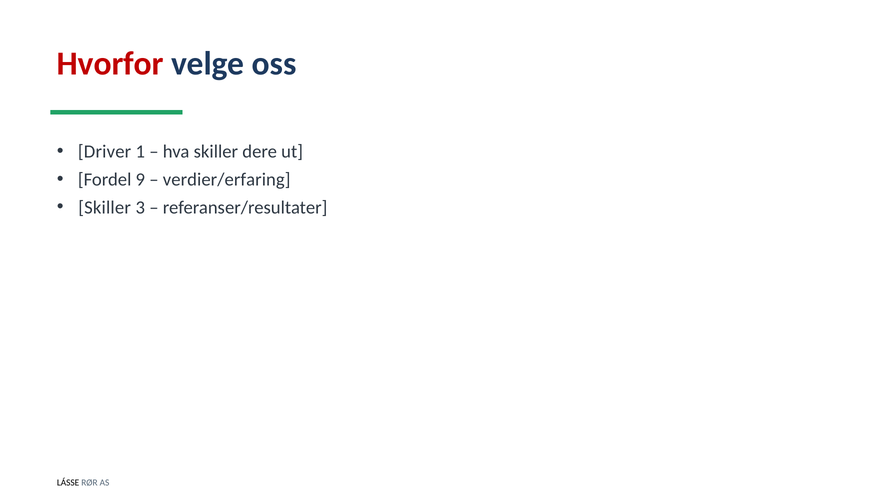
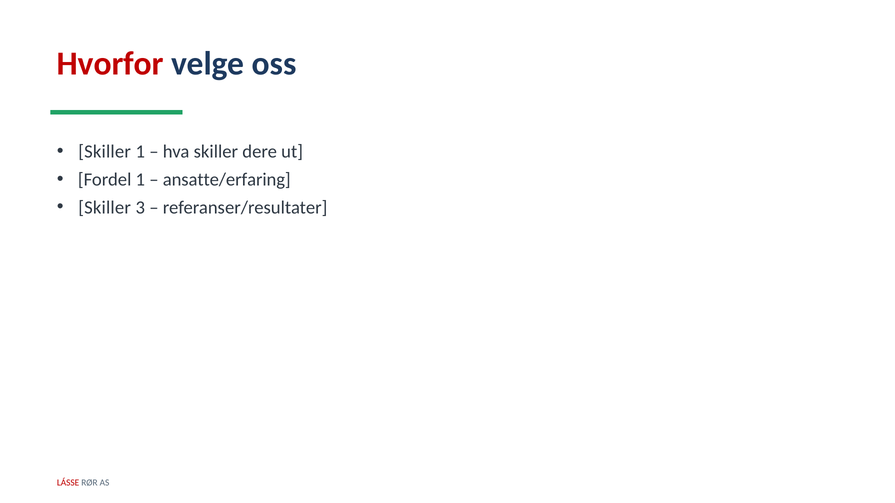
Driver: Driver -> Skiller (105, 152)
Fordel 9: 9 -> 1 (140, 180)
verdier/erfaring: verdier/erfaring -> ansatte/erfaring (227, 180)
LÁSSE colour: black -> red (68, 483)
